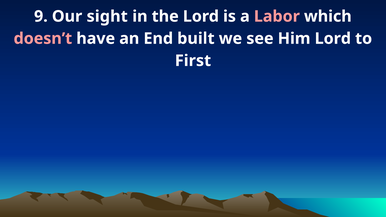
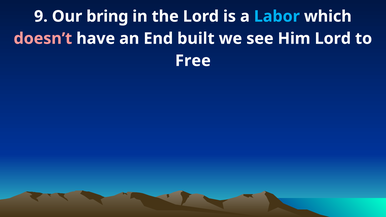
sight: sight -> bring (107, 16)
Labor colour: pink -> light blue (277, 16)
First: First -> Free (193, 61)
